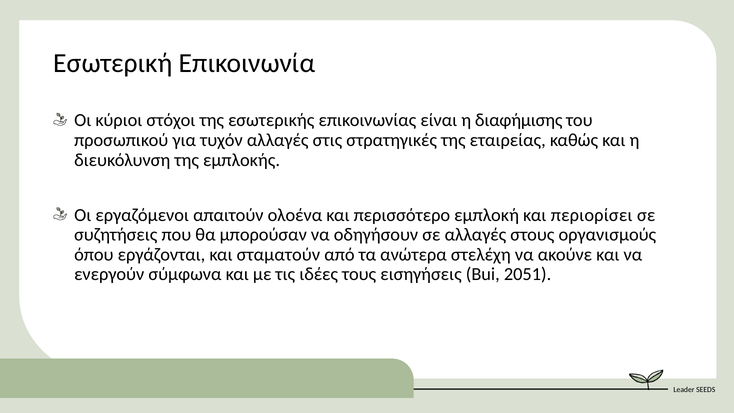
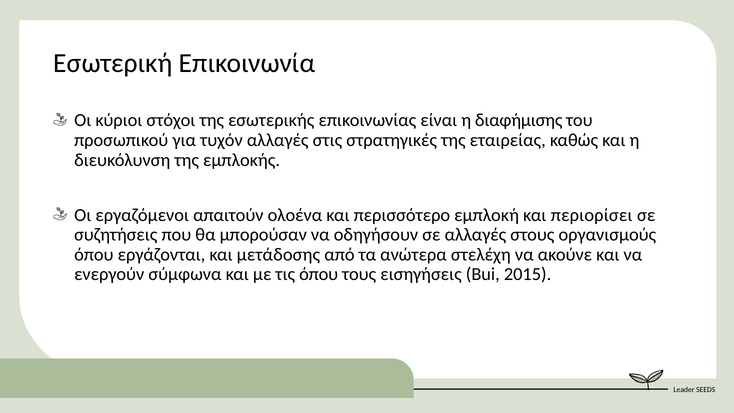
σταματούν: σταματούν -> μετάδοσης (278, 254)
τις ιδέες: ιδέες -> όπου (319, 274)
2051: 2051 -> 2015 (528, 274)
